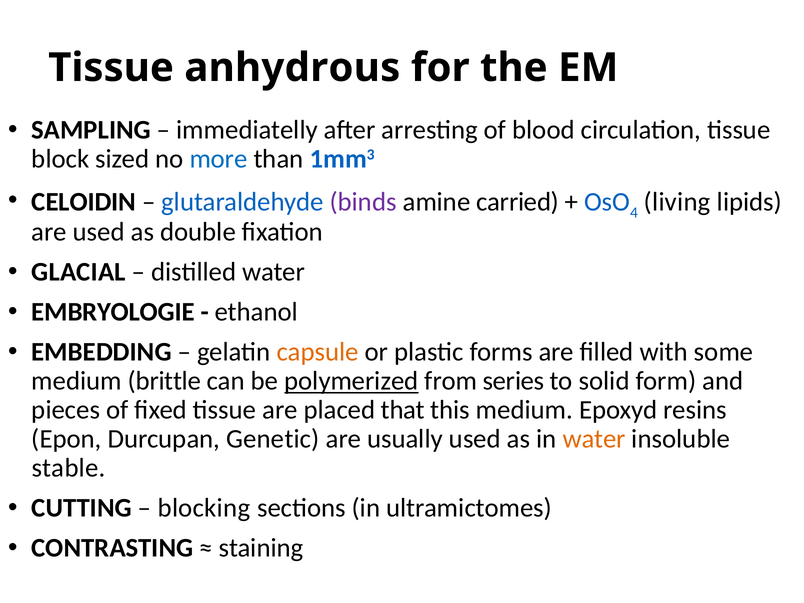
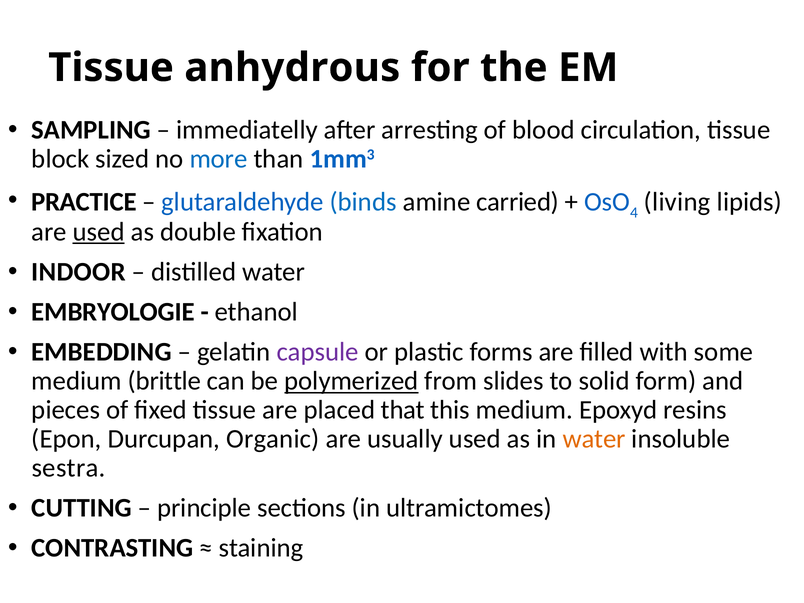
CELOIDIN: CELOIDIN -> PRACTICE (84, 202)
binds colour: purple -> blue (363, 202)
used underline: none -> present (99, 232)
GLACIAL: GLACIAL -> INDOOR (79, 272)
capsule colour: orange -> purple (318, 352)
series: series -> slides (513, 381)
Genetic: Genetic -> Organic (273, 439)
stable: stable -> sestra (69, 468)
blocking: blocking -> principle (204, 508)
